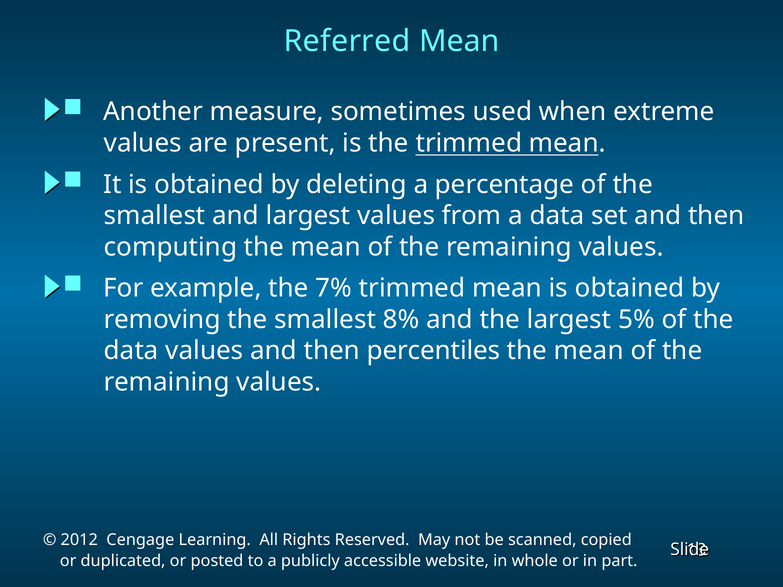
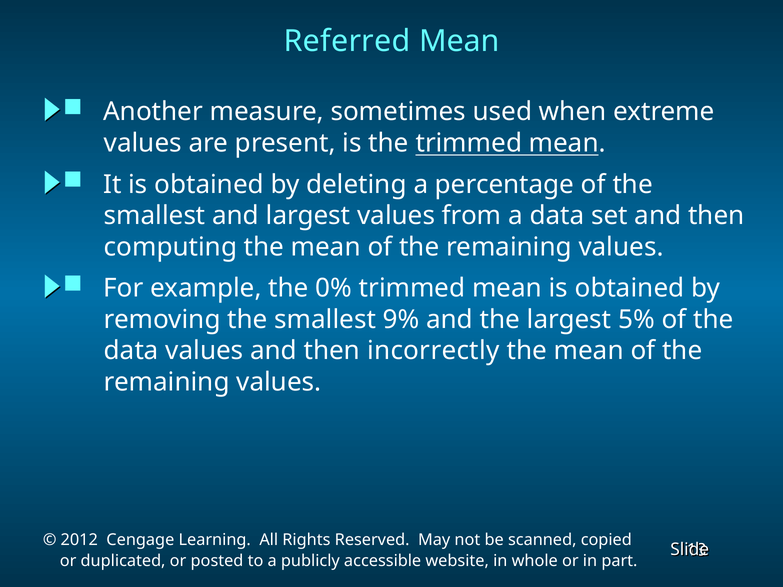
7%: 7% -> 0% (334, 288)
8%: 8% -> 9% (401, 320)
percentiles: percentiles -> incorrectly (433, 351)
